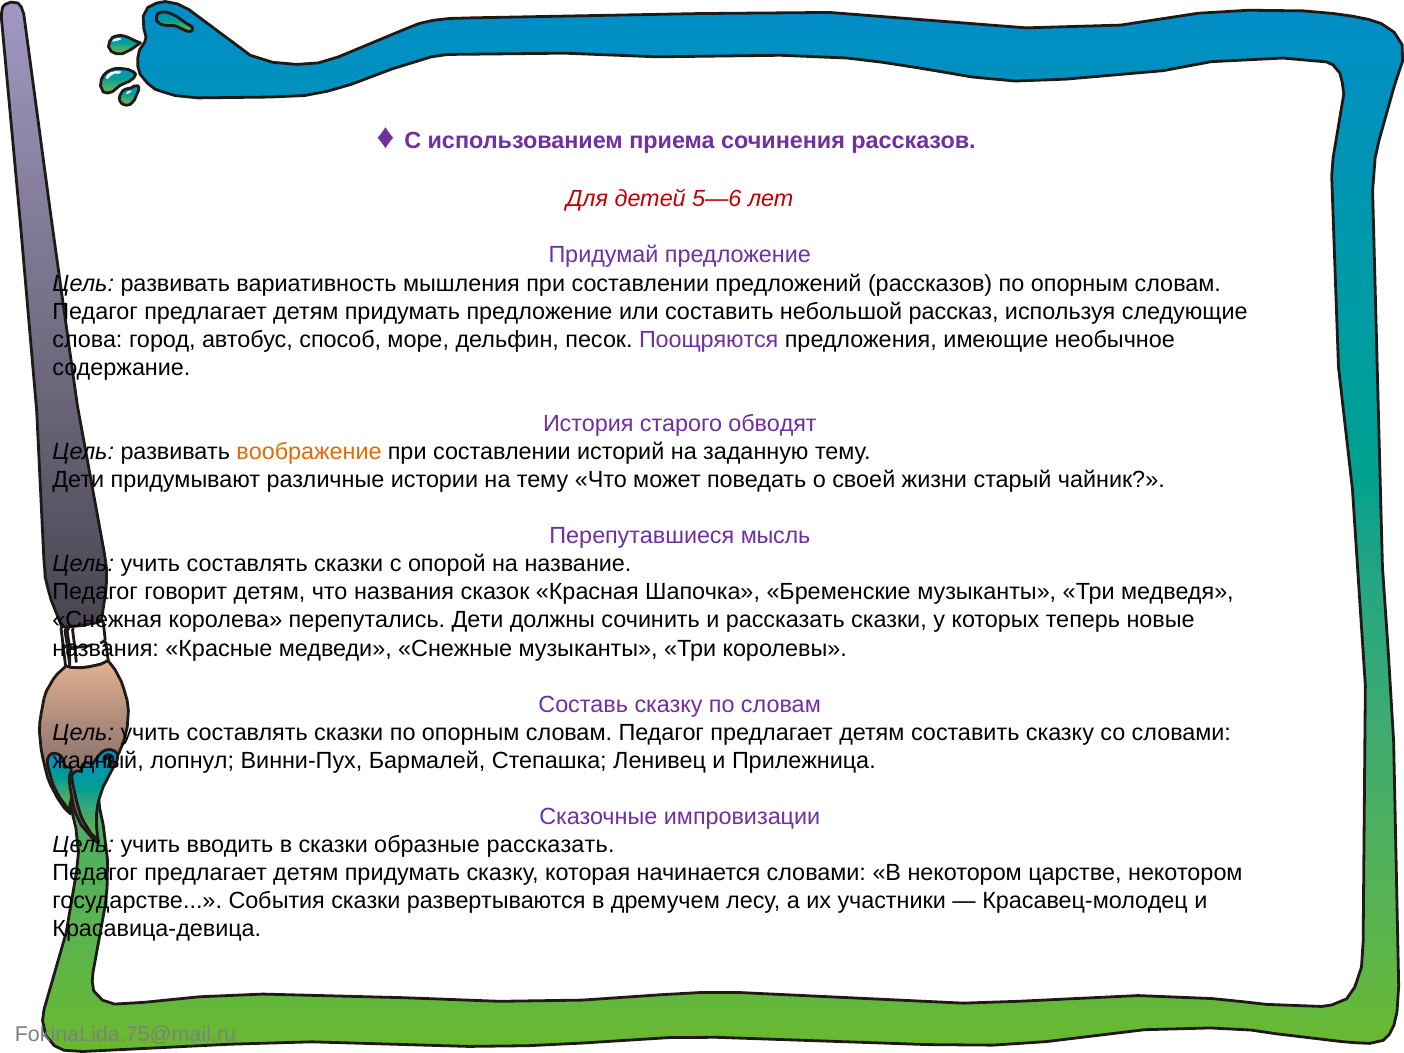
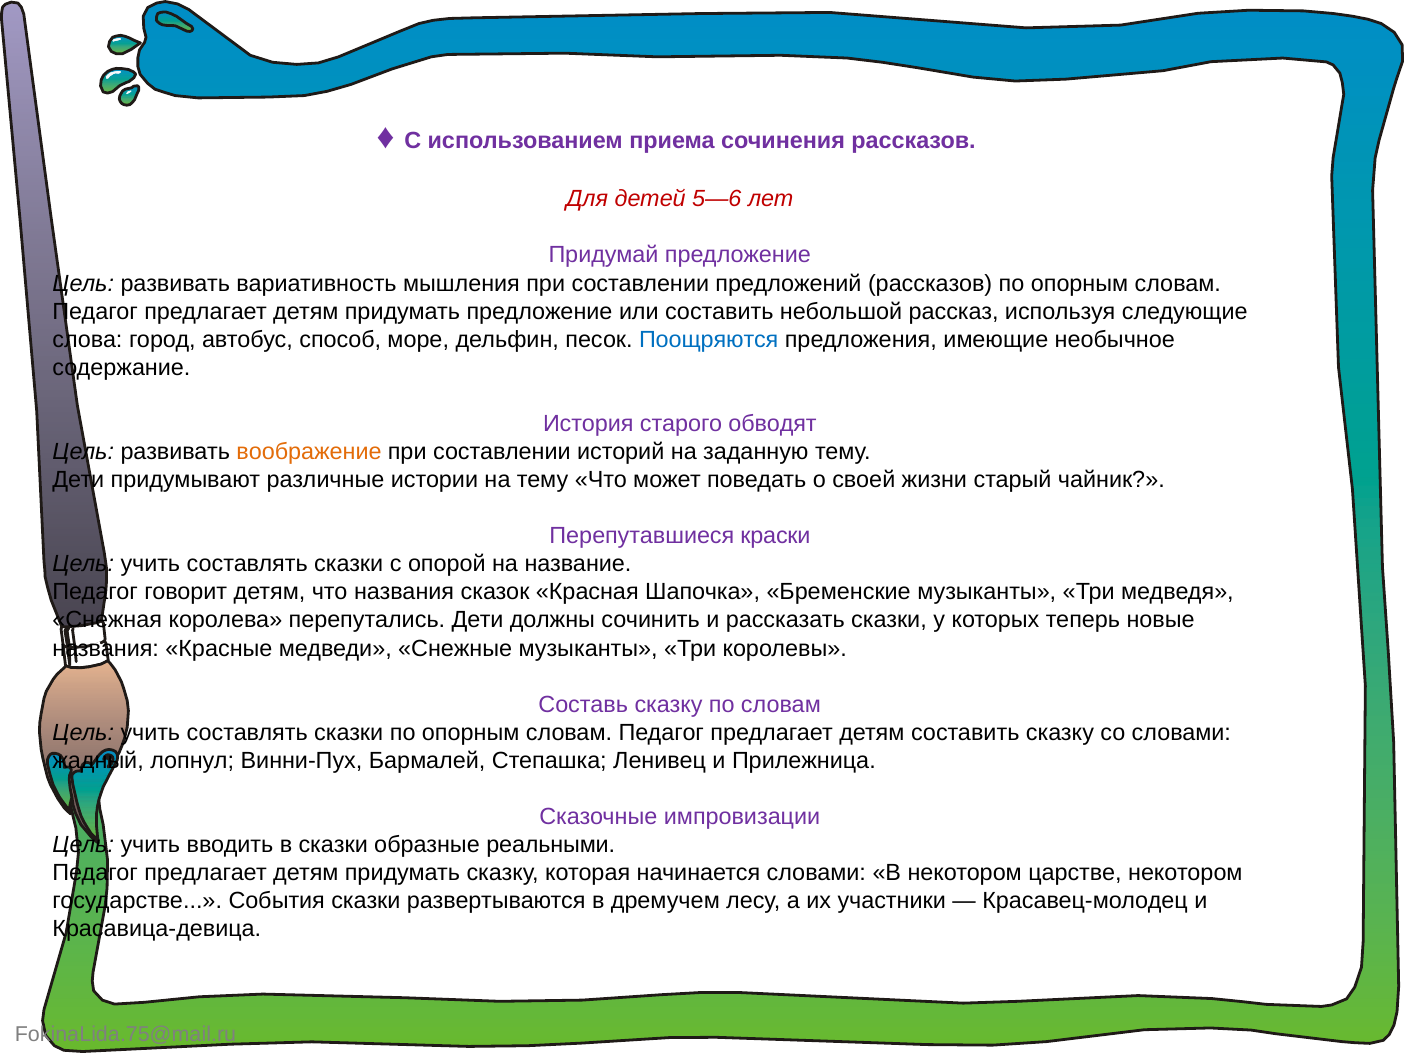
Поощряются colour: purple -> blue (709, 339)
мысль: мысль -> краски (775, 536)
образные рассказать: рассказать -> реальными (551, 845)
